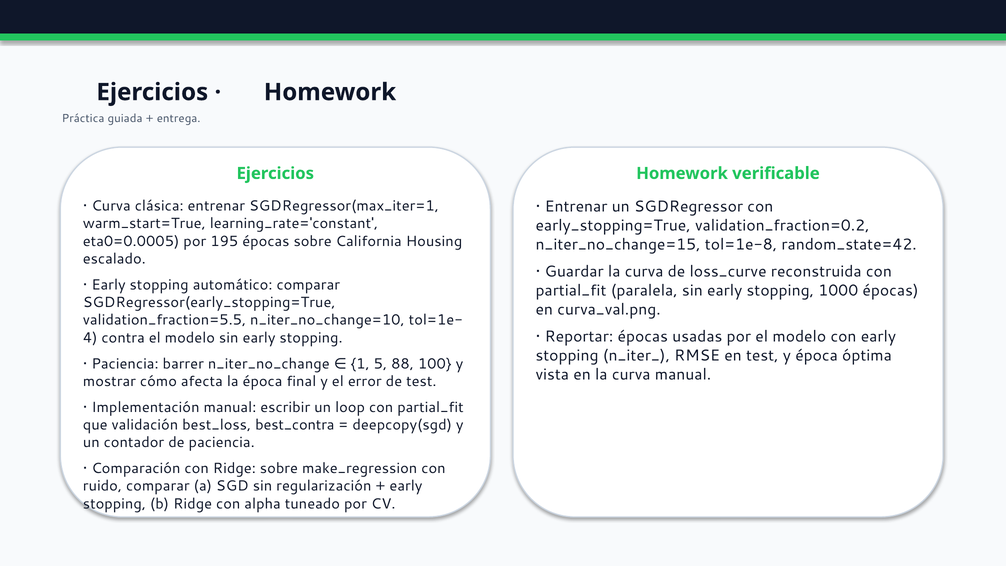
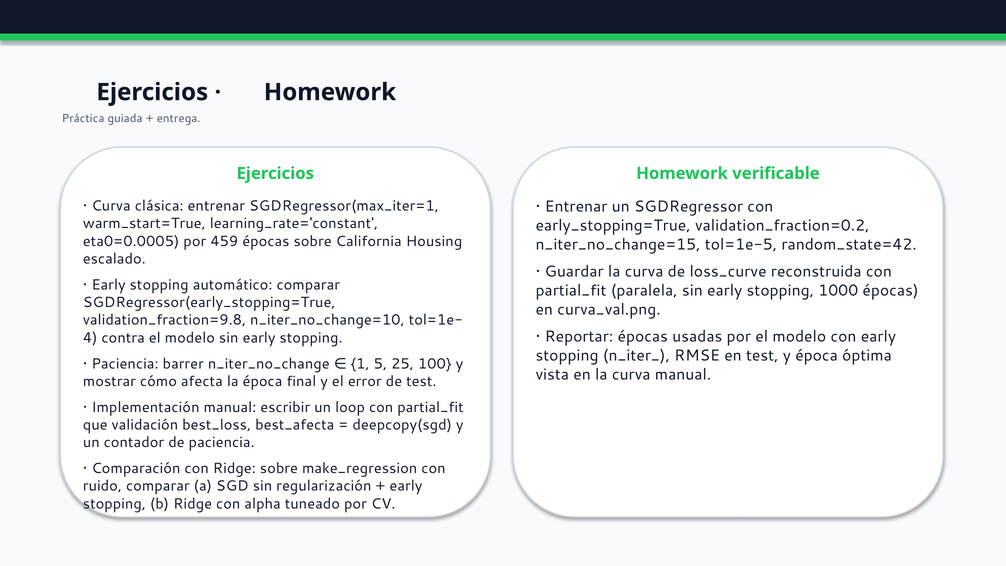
195: 195 -> 459 (224, 241)
tol=1e-8: tol=1e-8 -> tol=1e-5 (741, 244)
validation_fraction=5.5: validation_fraction=5.5 -> validation_fraction=9.8 (164, 320)
88: 88 -> 25 (403, 364)
best_contra: best_contra -> best_afecta (295, 425)
